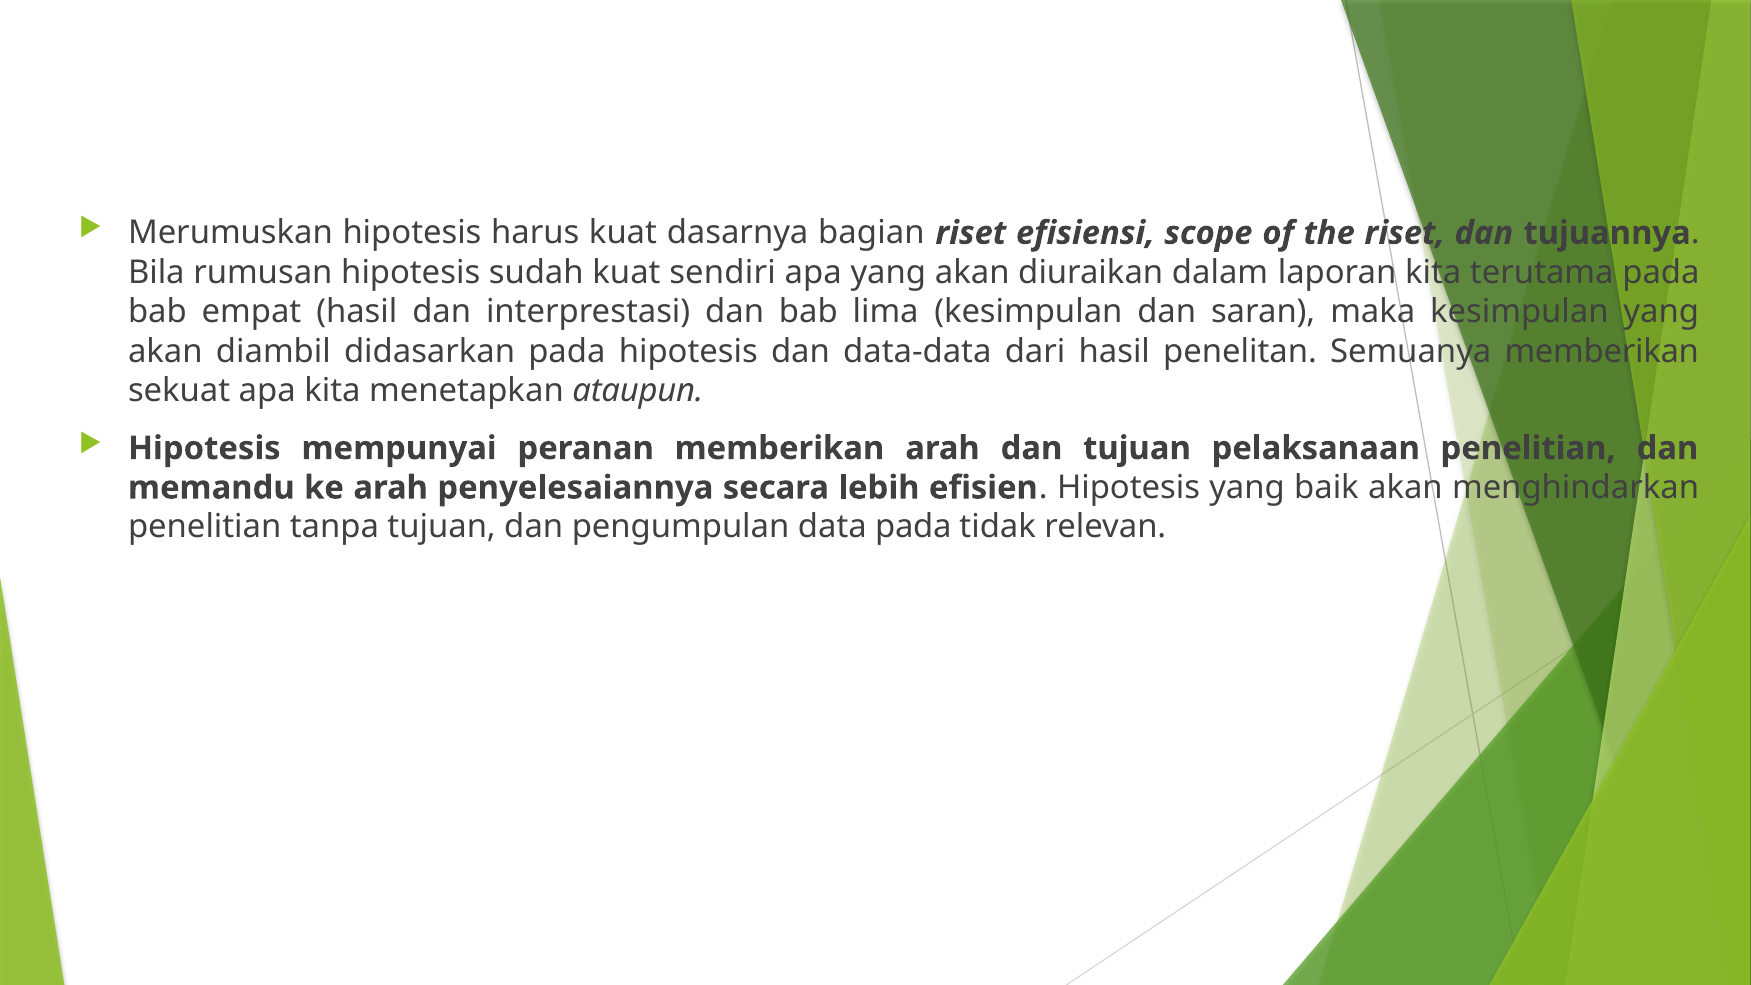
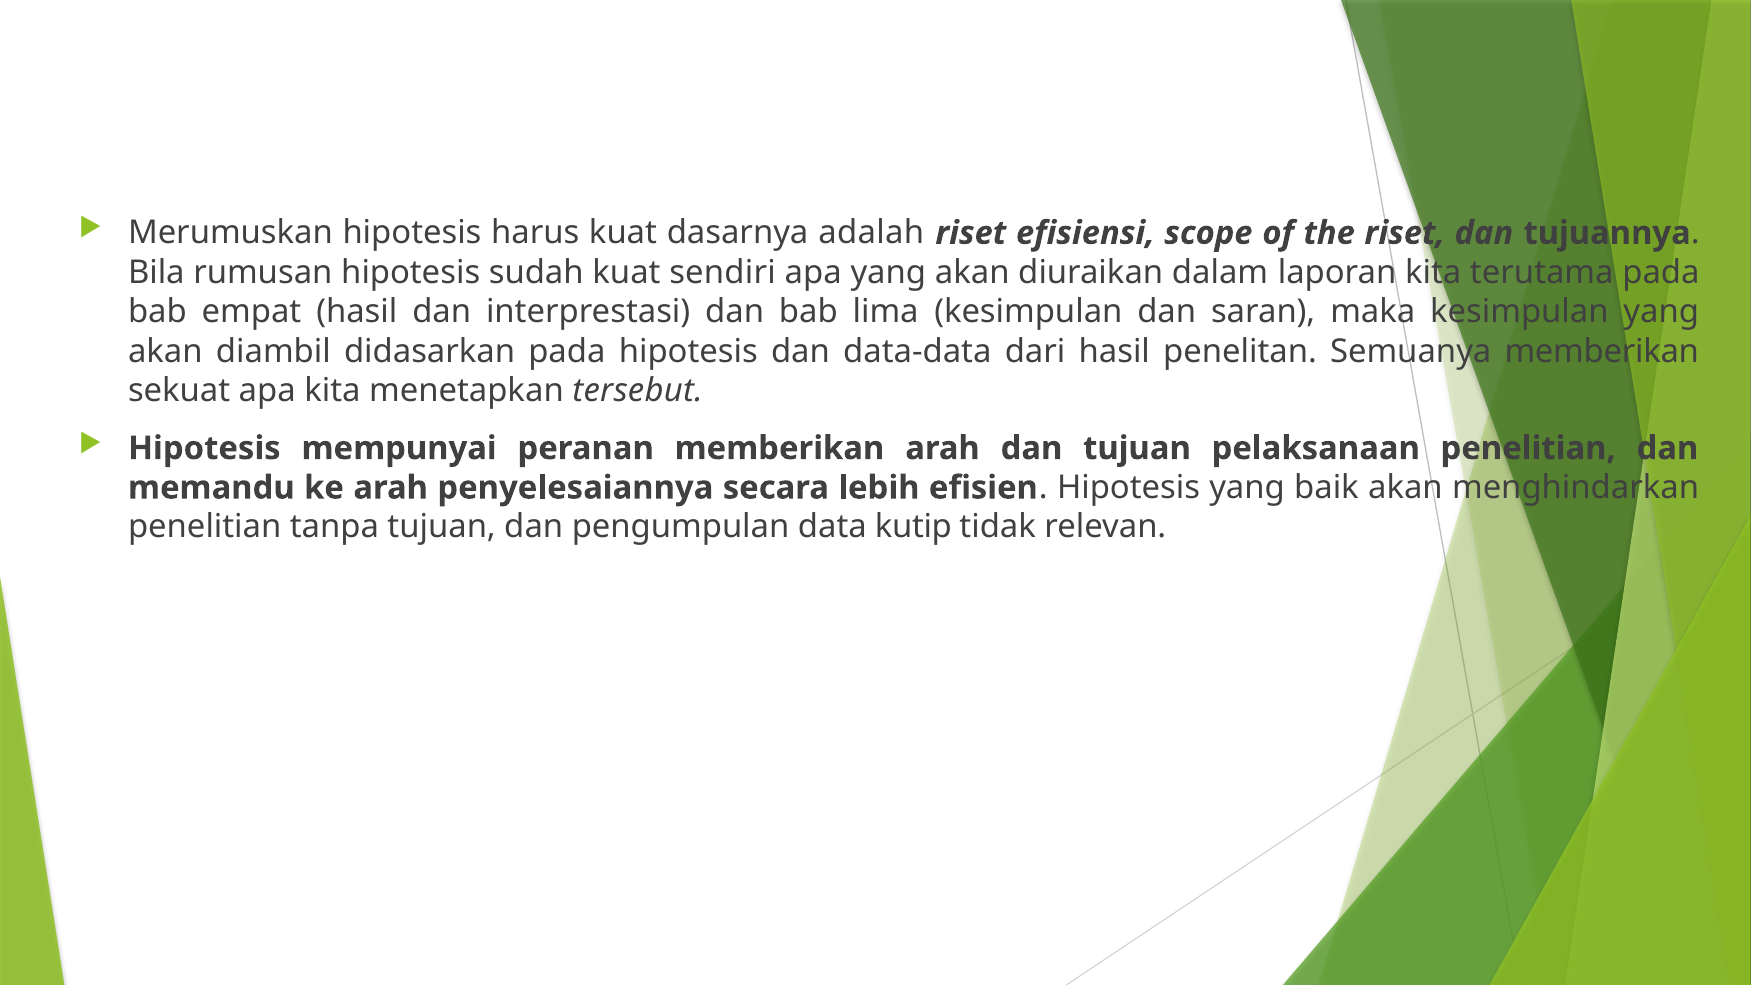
bagian: bagian -> adalah (871, 233)
ataupun: ataupun -> tersebut (638, 391)
data pada: pada -> kutip (913, 527)
